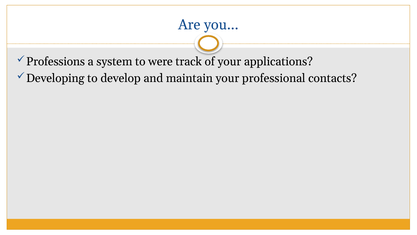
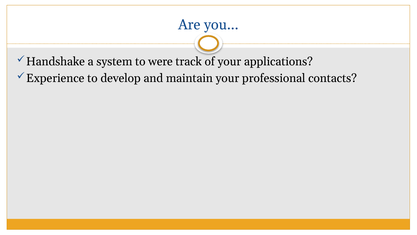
Professions: Professions -> Handshake (56, 62)
Developing: Developing -> Experience (55, 78)
